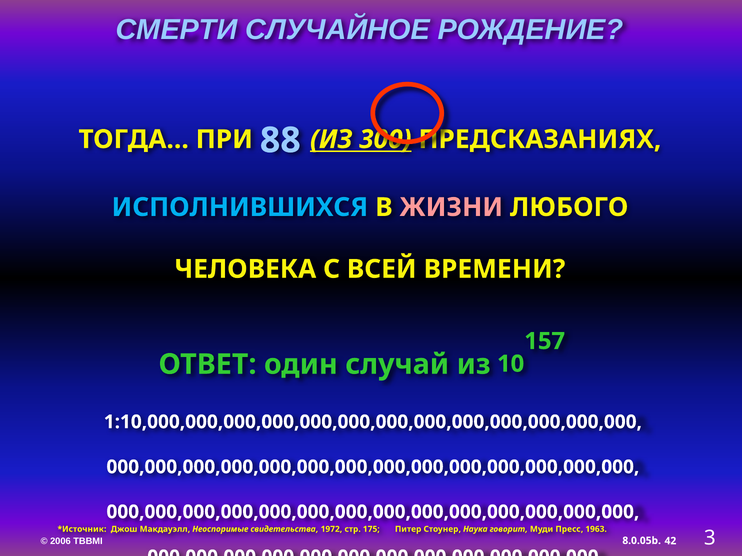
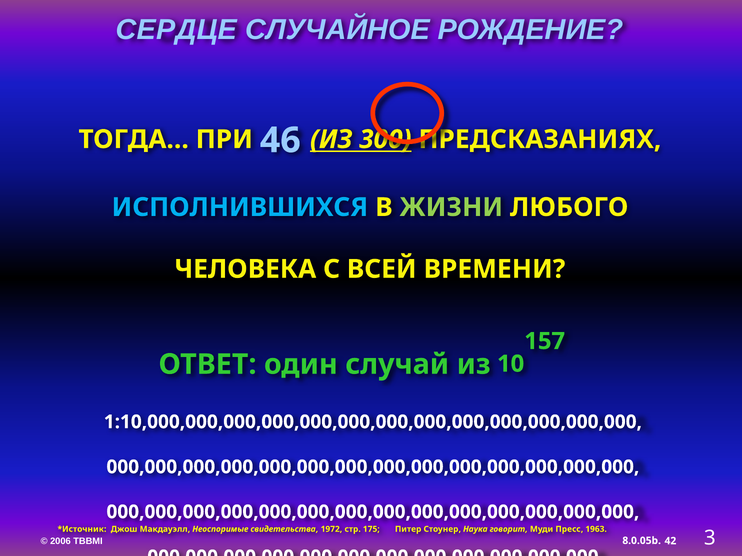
СМЕРТИ: СМЕРТИ -> СЕРДЦЕ (176, 30)
88: 88 -> 46 (280, 140)
ЖИЗНИ colour: pink -> light green (451, 207)
